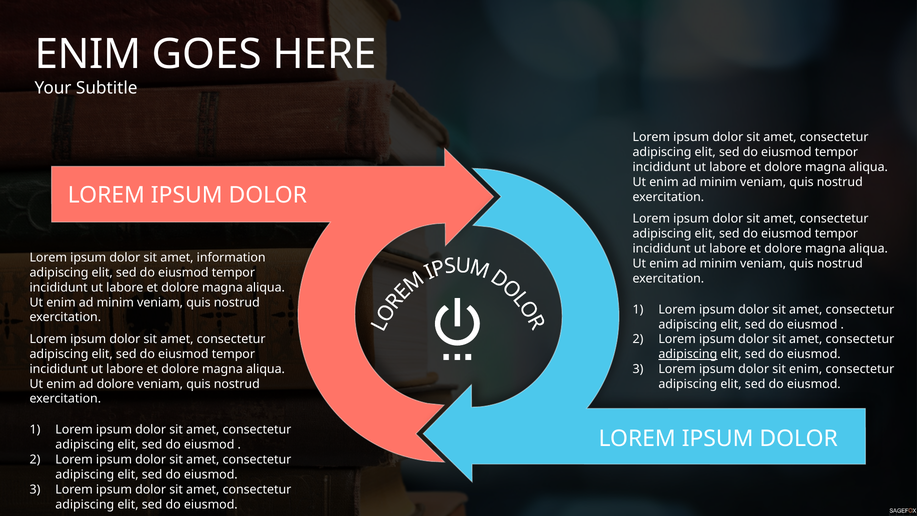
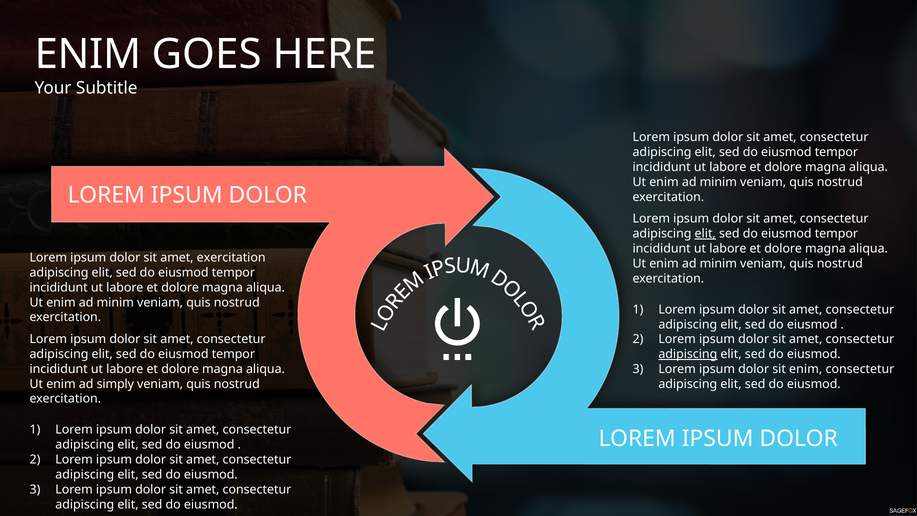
elit underline: none -> present (705, 234)
amet information: information -> exercitation (231, 258)
ad dolore: dolore -> simply (115, 384)
